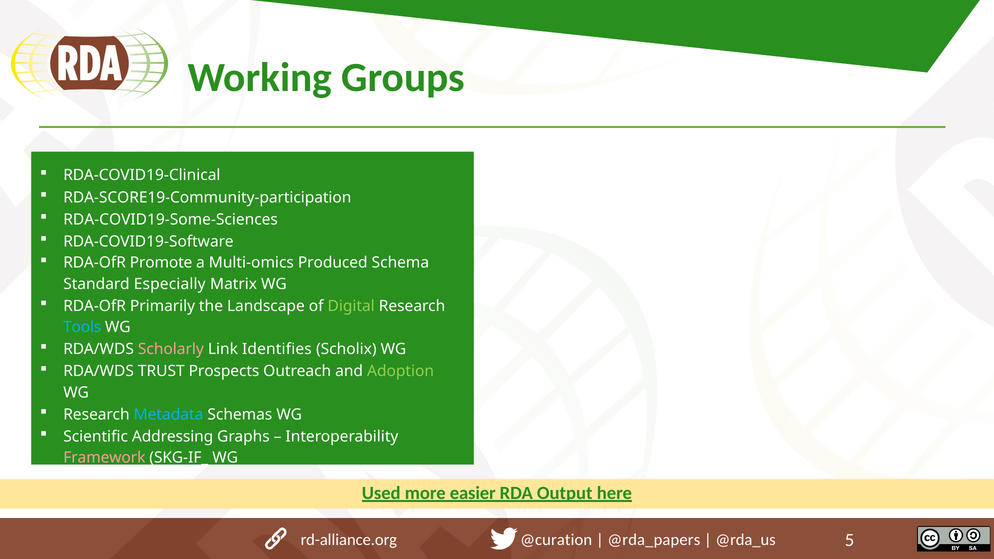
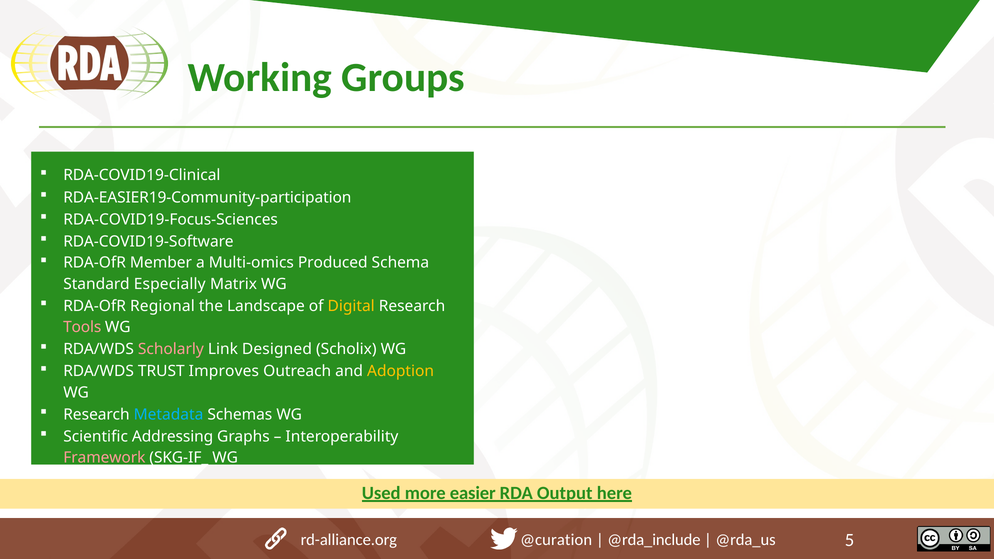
RDA-SCORE19-Community-participation: RDA-SCORE19-Community-participation -> RDA-EASIER19-Community-participation (207, 197)
RDA-COVID19-Some-Sciences: RDA-COVID19-Some-Sciences -> RDA-COVID19-Focus-Sciences (171, 219)
Promote: Promote -> Member (161, 263)
Primarily: Primarily -> Regional (162, 306)
Digital colour: light green -> yellow (351, 306)
Tools colour: light blue -> pink (82, 327)
Identifies: Identifies -> Designed (277, 349)
Prospects: Prospects -> Improves (224, 371)
Adoption colour: light green -> yellow (401, 371)
@rda_papers: @rda_papers -> @rda_include (654, 540)
